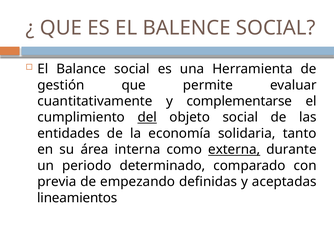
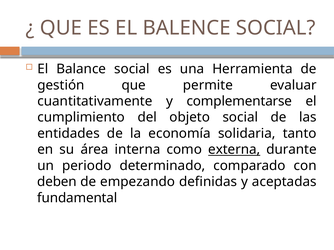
del underline: present -> none (147, 118)
previa: previa -> deben (57, 182)
lineamientos: lineamientos -> fundamental (77, 198)
